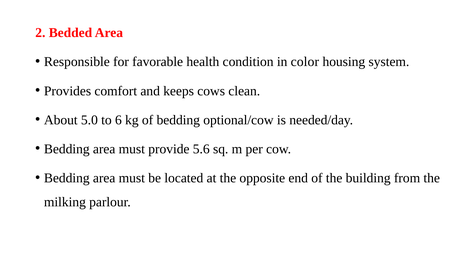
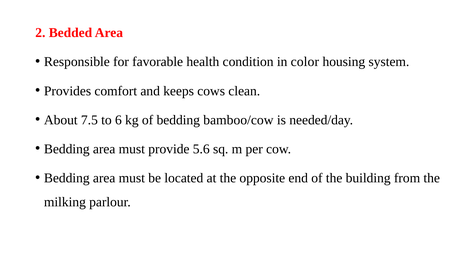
5.0: 5.0 -> 7.5 (89, 120)
optional/cow: optional/cow -> bamboo/cow (238, 120)
